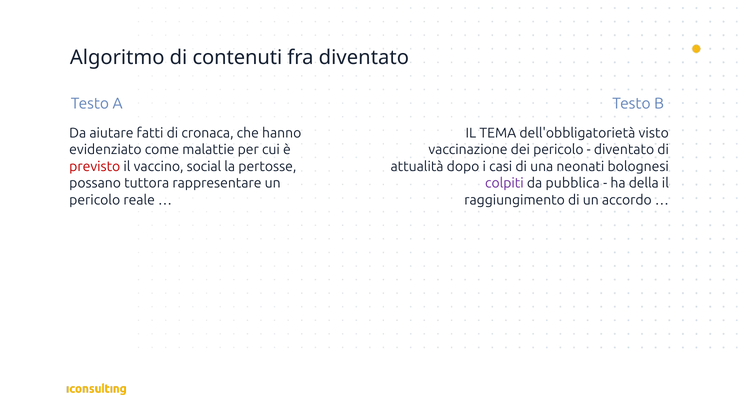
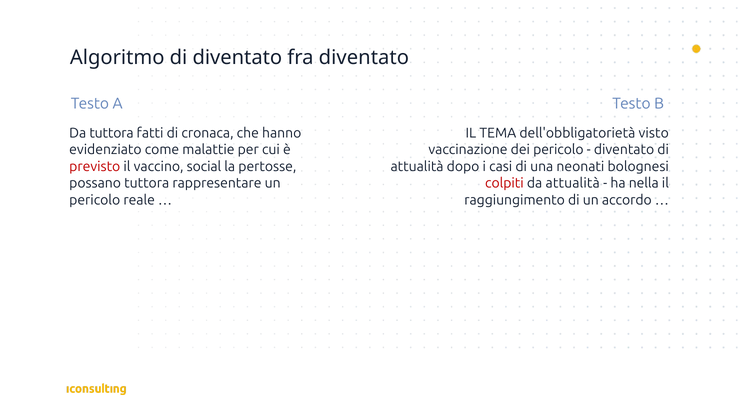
di contenuti: contenuti -> diventato (237, 58)
Da aiutare: aiutare -> tuttora (112, 133)
colpiti colour: purple -> red (504, 183)
da pubblica: pubblica -> attualità (573, 183)
della: della -> nella (644, 183)
